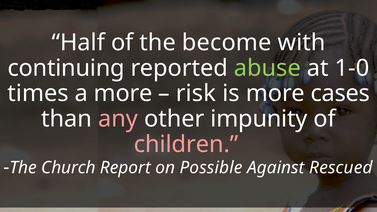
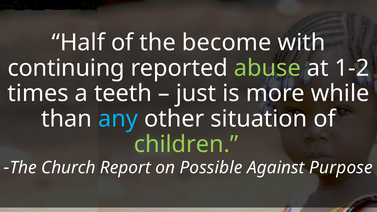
1-0: 1-0 -> 1-2 (352, 68)
a more: more -> teeth (123, 93)
risk: risk -> just (196, 93)
cases: cases -> while (340, 93)
any colour: pink -> light blue (118, 119)
impunity: impunity -> situation (259, 119)
children colour: pink -> light green (186, 144)
Rescued: Rescued -> Purpose (341, 168)
